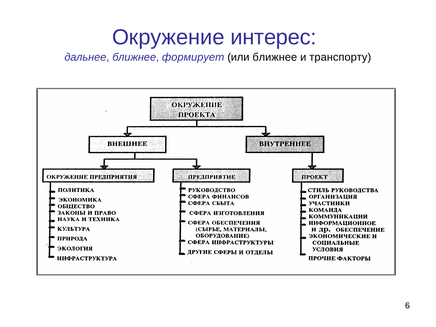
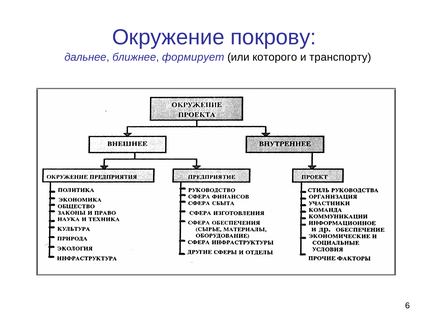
интерес: интерес -> покрову (273, 37)
или ближнее: ближнее -> которого (275, 57)
